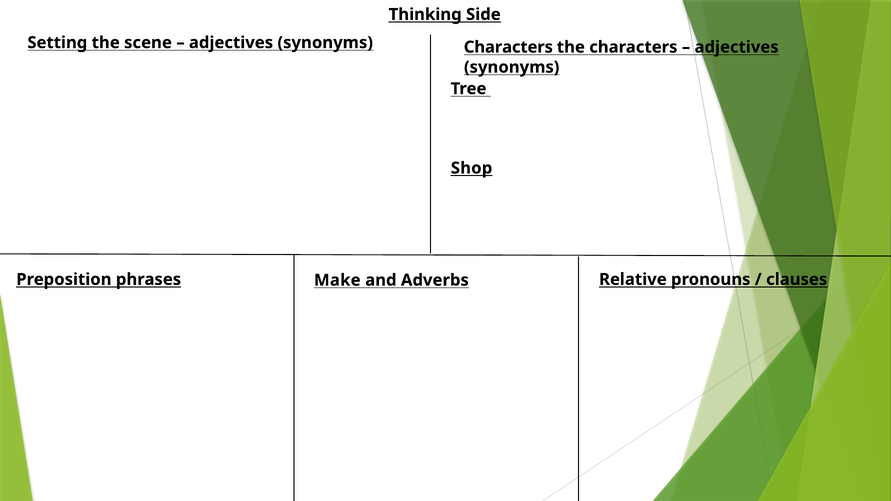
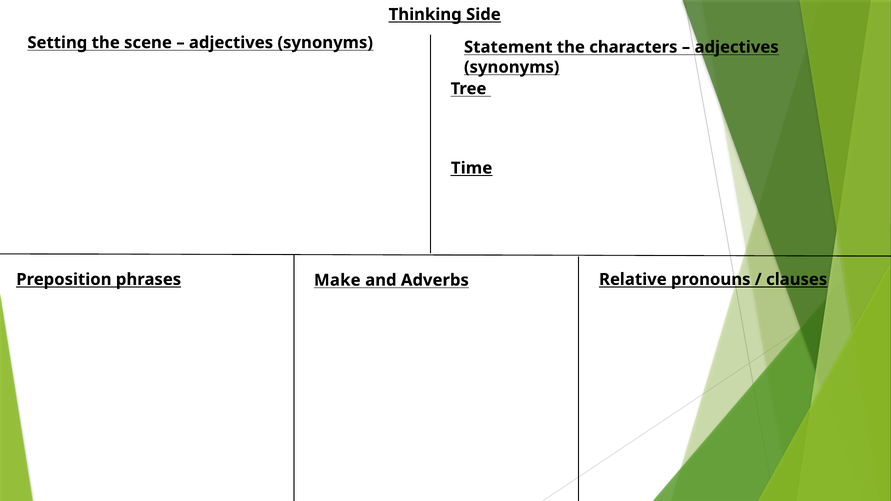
synonyms Characters: Characters -> Statement (508, 47)
Shop: Shop -> Time (472, 168)
